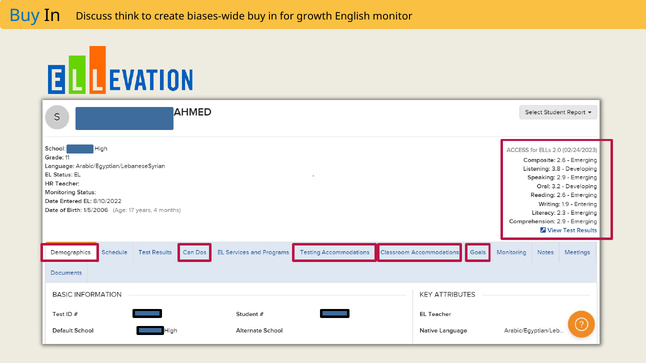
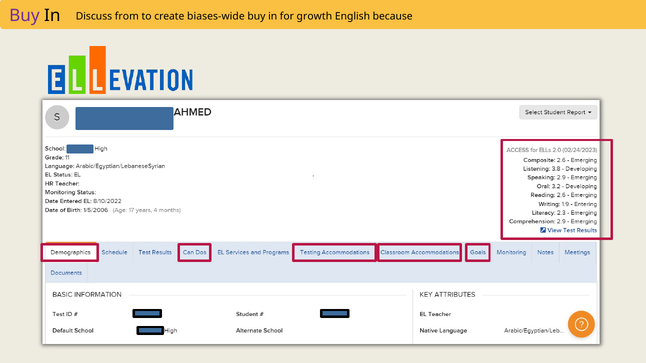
Buy colour: blue -> purple (24, 16)
think: think -> from (127, 16)
monitor: monitor -> because (393, 16)
